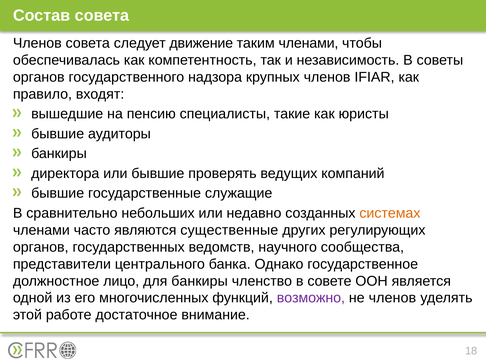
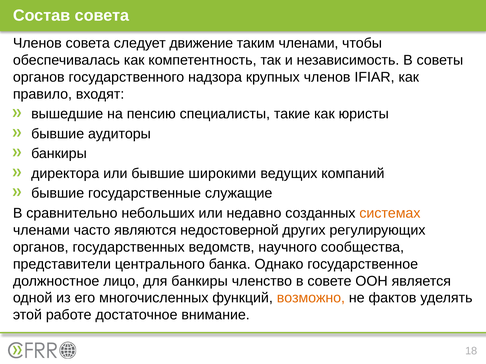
проверять: проверять -> широкими (222, 174)
существенные: существенные -> недостоверной (229, 230)
возможно colour: purple -> orange (311, 298)
не членов: членов -> фактов (392, 298)
